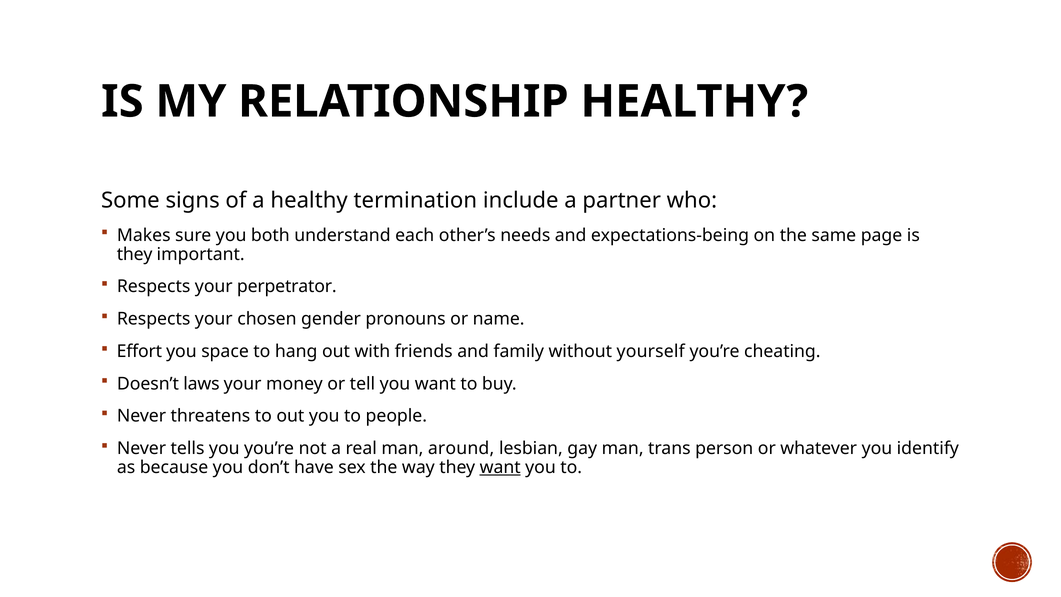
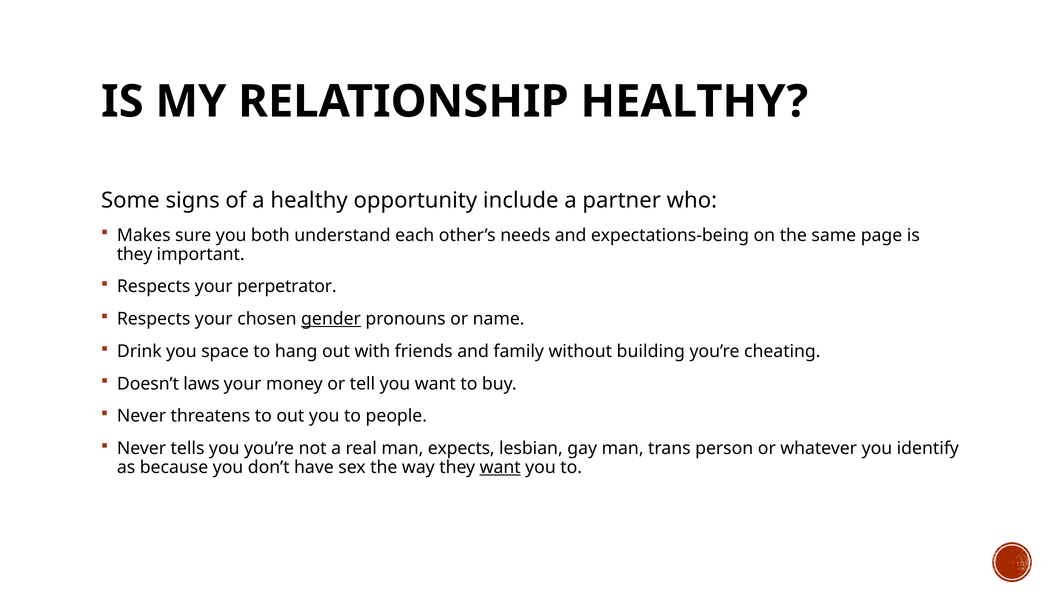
termination: termination -> opportunity (415, 200)
gender underline: none -> present (331, 319)
Effort: Effort -> Drink (139, 351)
yourself: yourself -> building (651, 351)
around: around -> expects (461, 448)
